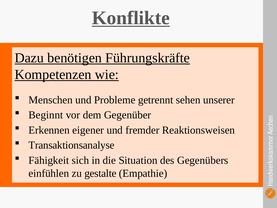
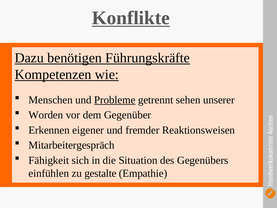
Probleme underline: none -> present (115, 100)
Beginnt: Beginnt -> Worden (46, 115)
Transaktionsanalyse: Transaktionsanalyse -> Mitarbeitergespräch (72, 145)
